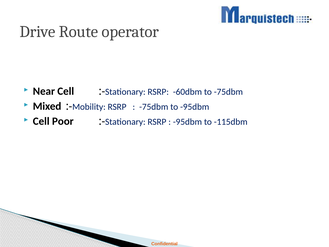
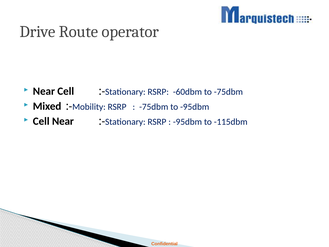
Cell Poor: Poor -> Near (63, 121)
